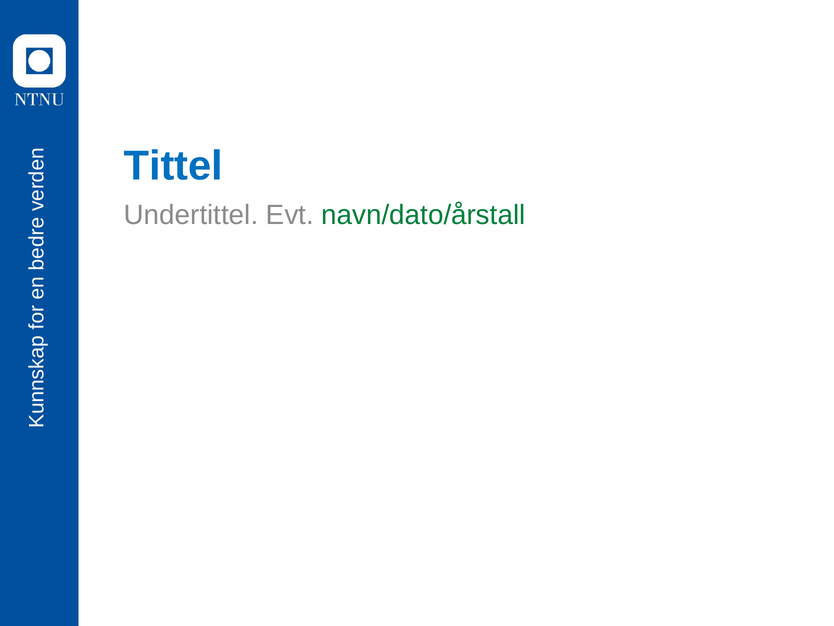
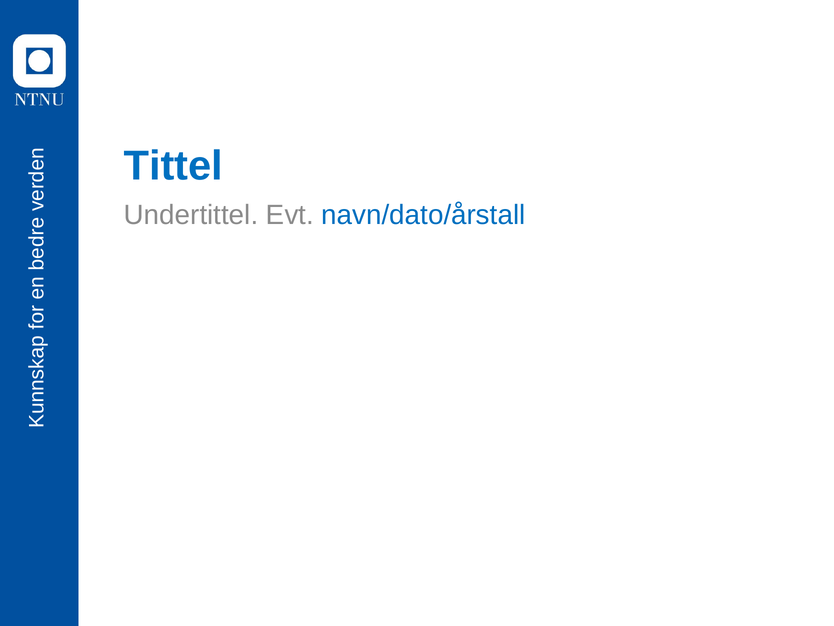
navn/dato/årstall colour: green -> blue (423, 215)
